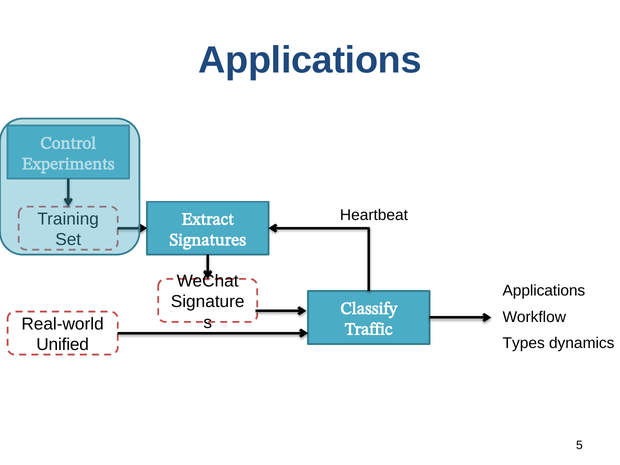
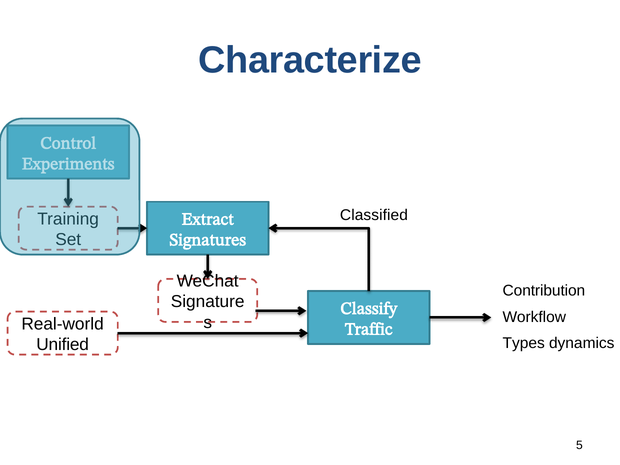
Applications: Applications -> Characterize (310, 60)
Heartbeat: Heartbeat -> Classified (374, 215)
Applications: Applications -> Contribution (544, 291)
